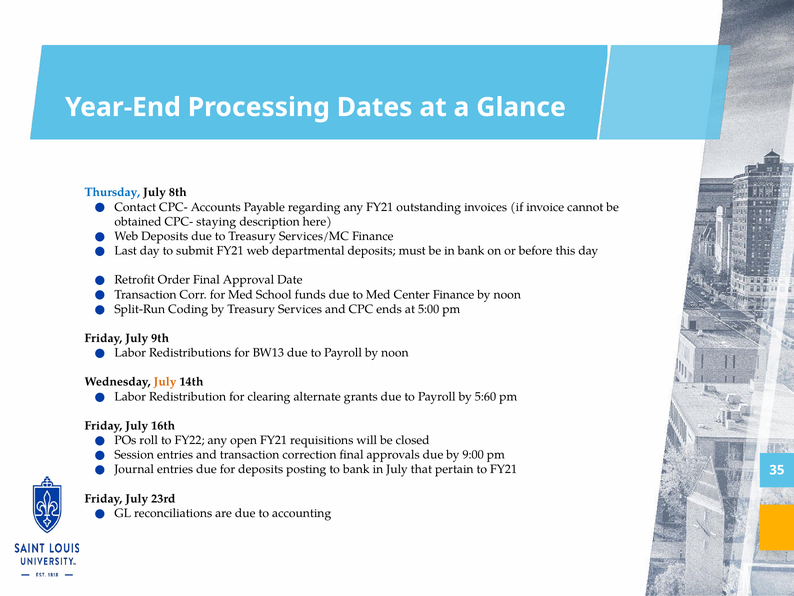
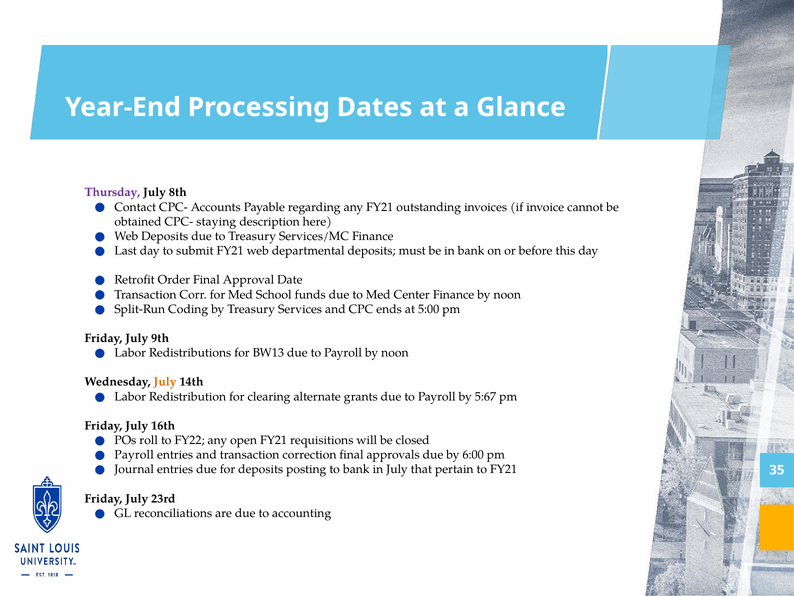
Thursday colour: blue -> purple (112, 192)
5:60: 5:60 -> 5:67 (485, 396)
Session: Session -> Payroll (134, 454)
9:00: 9:00 -> 6:00 (473, 454)
